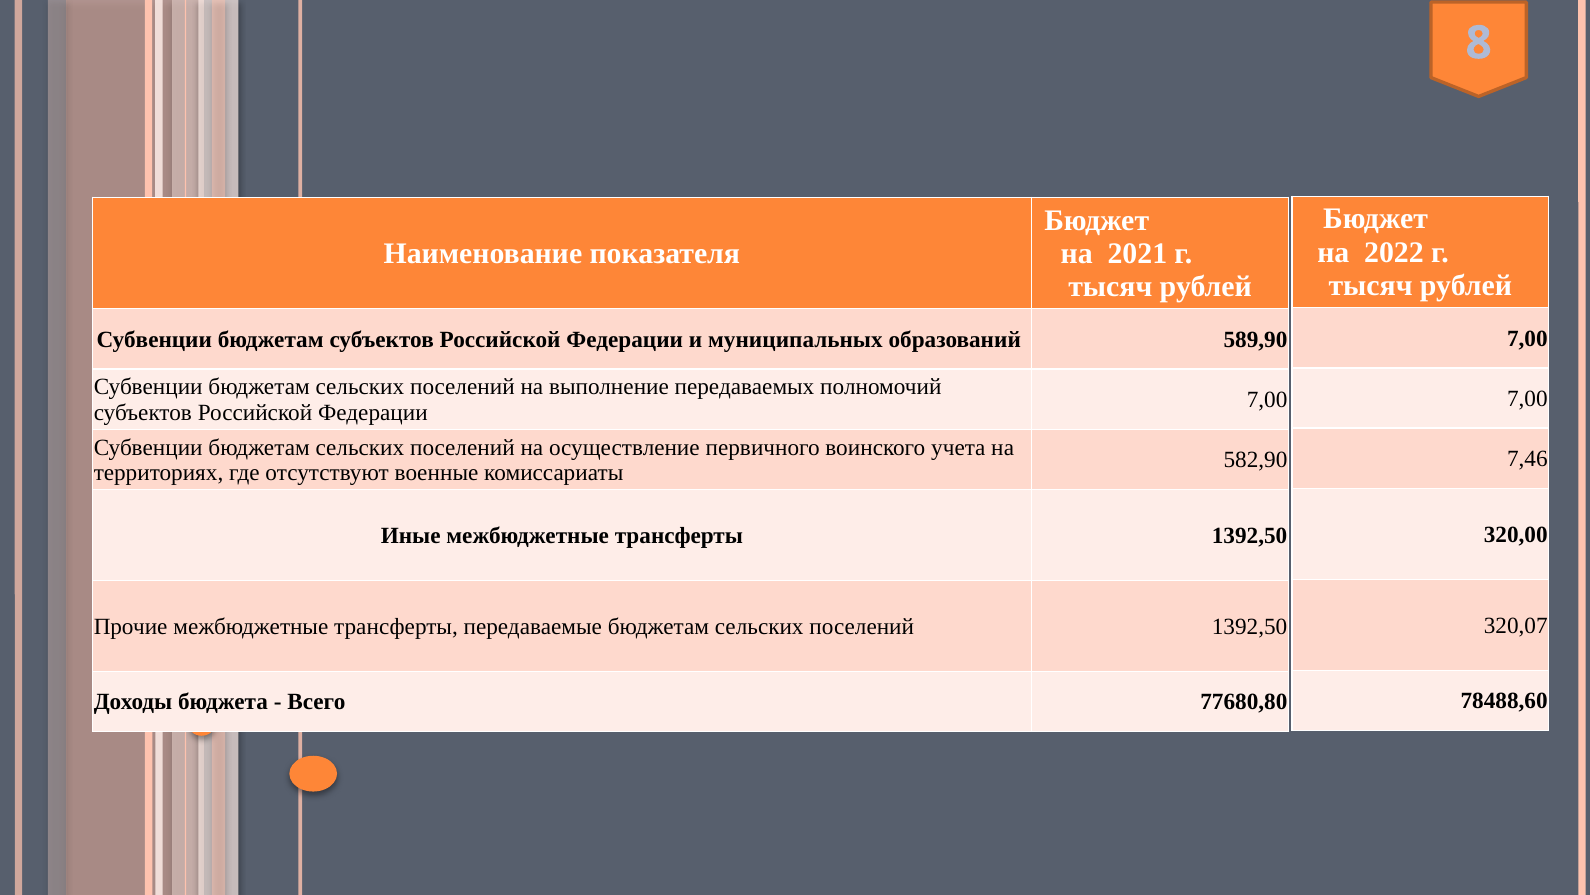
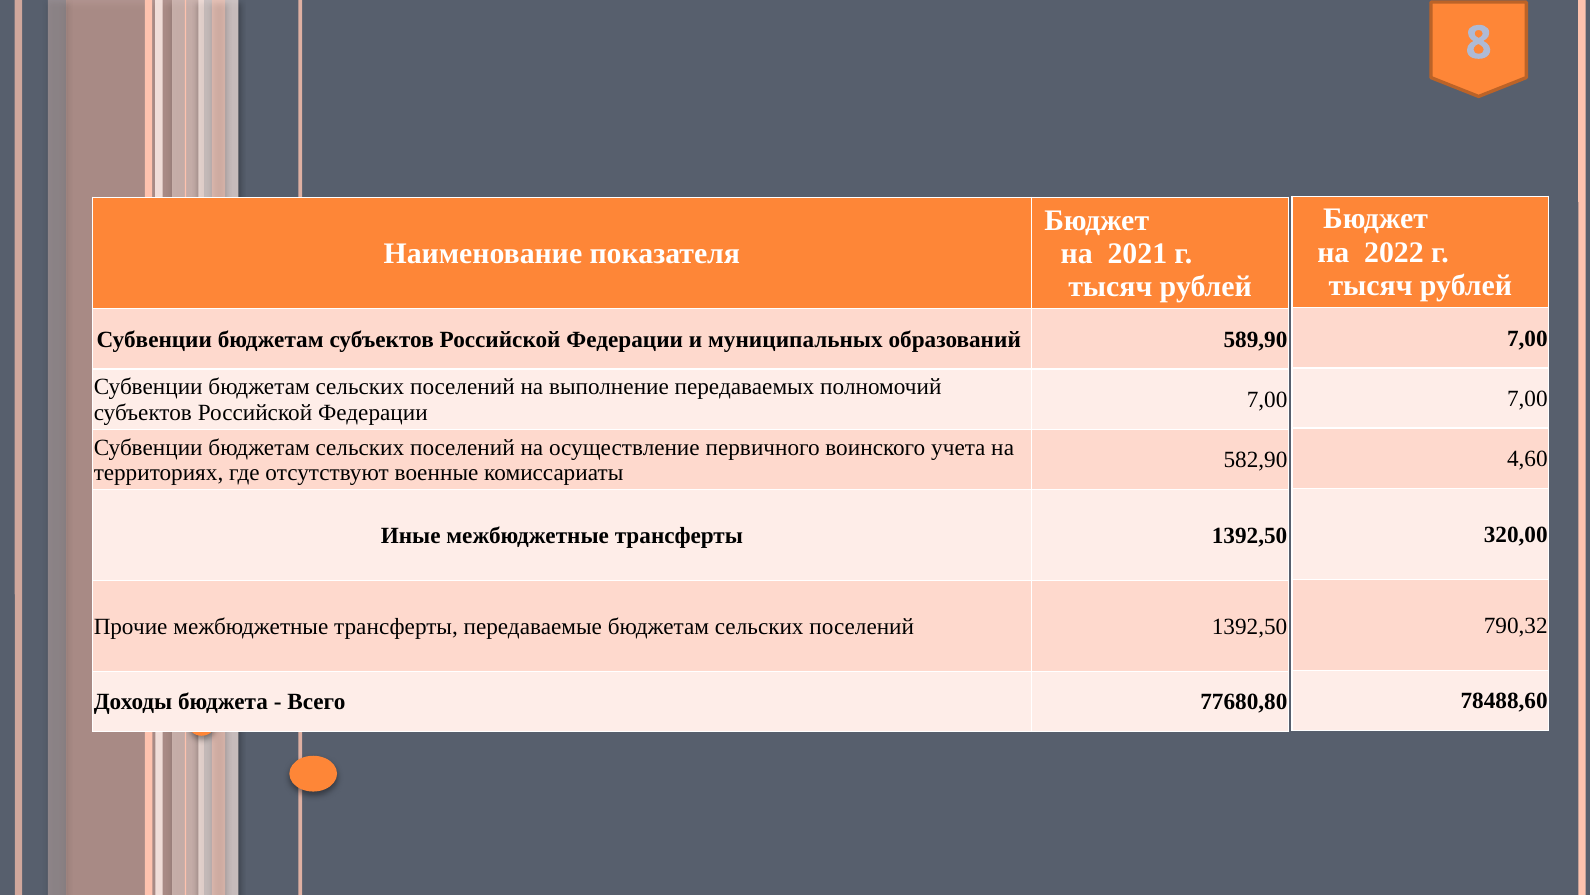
7,46: 7,46 -> 4,60 (1527, 459)
320,07: 320,07 -> 790,32 (1516, 625)
